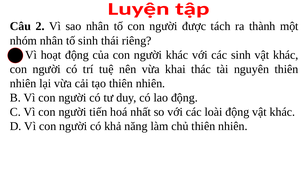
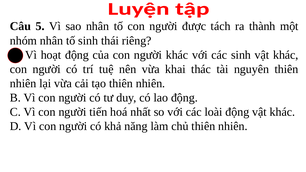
2: 2 -> 5 (40, 26)
